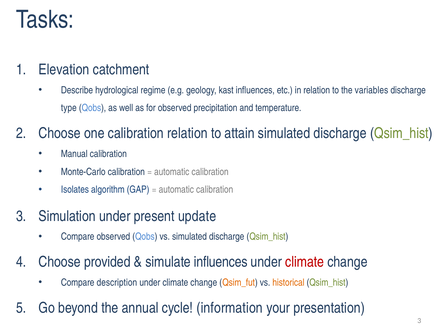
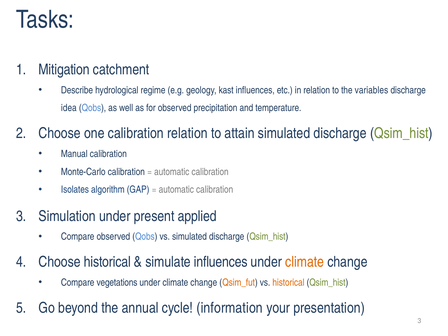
Elevation: Elevation -> Mitigation (64, 70)
type: type -> idea (69, 108)
update: update -> applied (197, 216)
Choose provided: provided -> historical (107, 262)
climate colour: red -> orange (305, 262)
description: description -> vegetations (117, 283)
